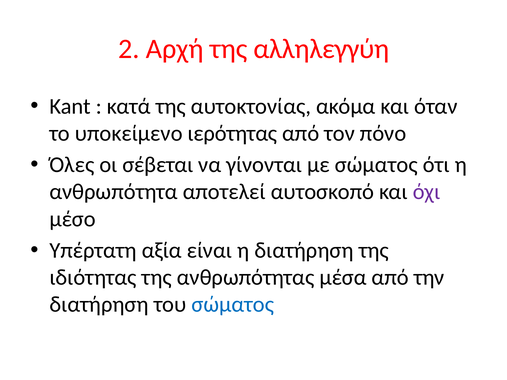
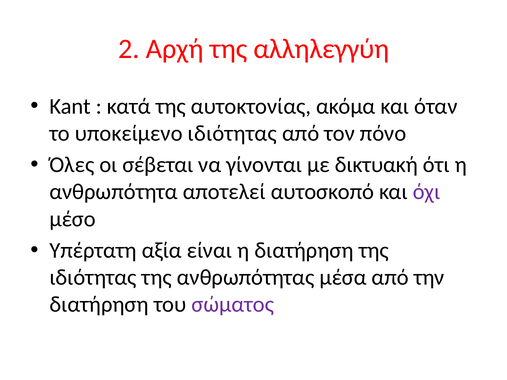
υποκείμενο ιερότητας: ιερότητας -> ιδιότητας (232, 133)
με σώματος: σώματος -> δικτυακή (376, 165)
σώματος colour: blue -> purple (233, 305)
